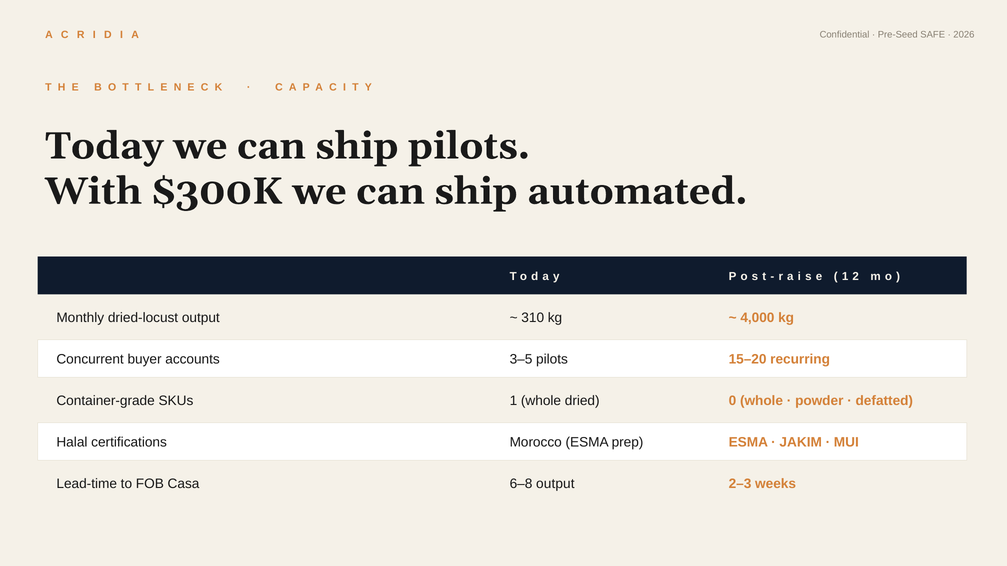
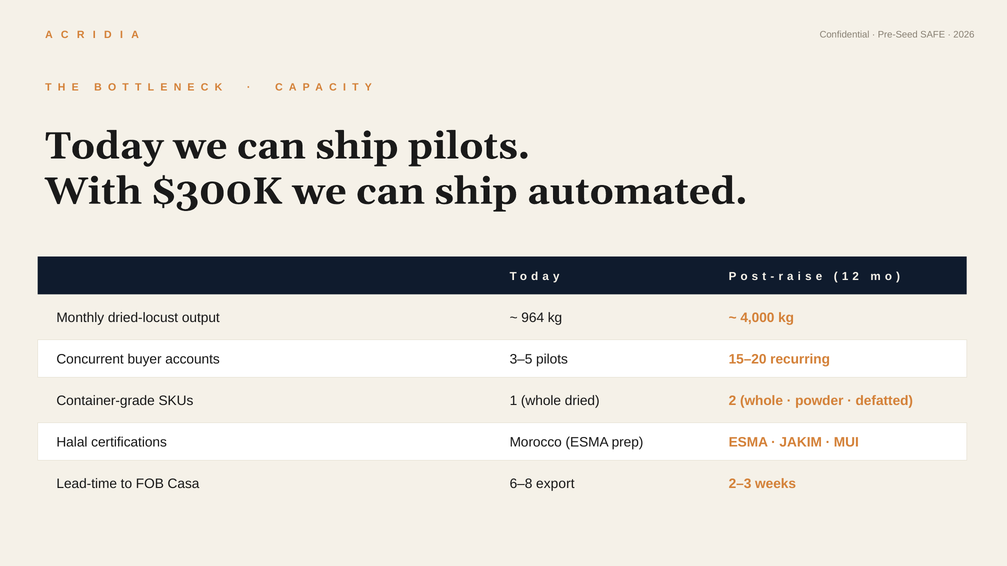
310: 310 -> 964 (533, 318)
dried 0: 0 -> 2 (732, 401)
6–8 output: output -> export (555, 484)
